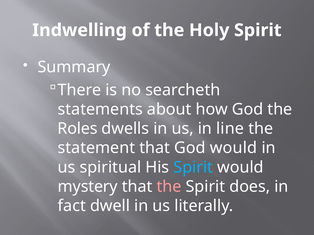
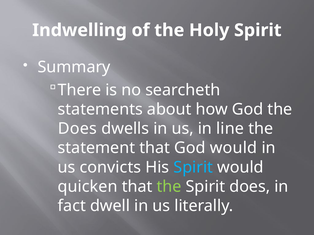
Roles: Roles -> Does (77, 129)
spiritual: spiritual -> convicts (110, 168)
mystery: mystery -> quicken (88, 187)
the colour: pink -> light green (169, 187)
